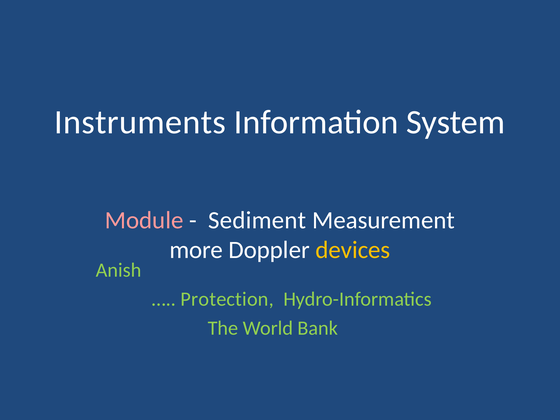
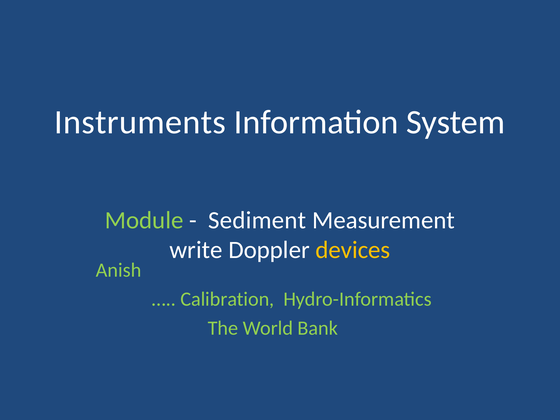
Module colour: pink -> light green (144, 220)
more: more -> write (196, 250)
Protection: Protection -> Calibration (227, 299)
